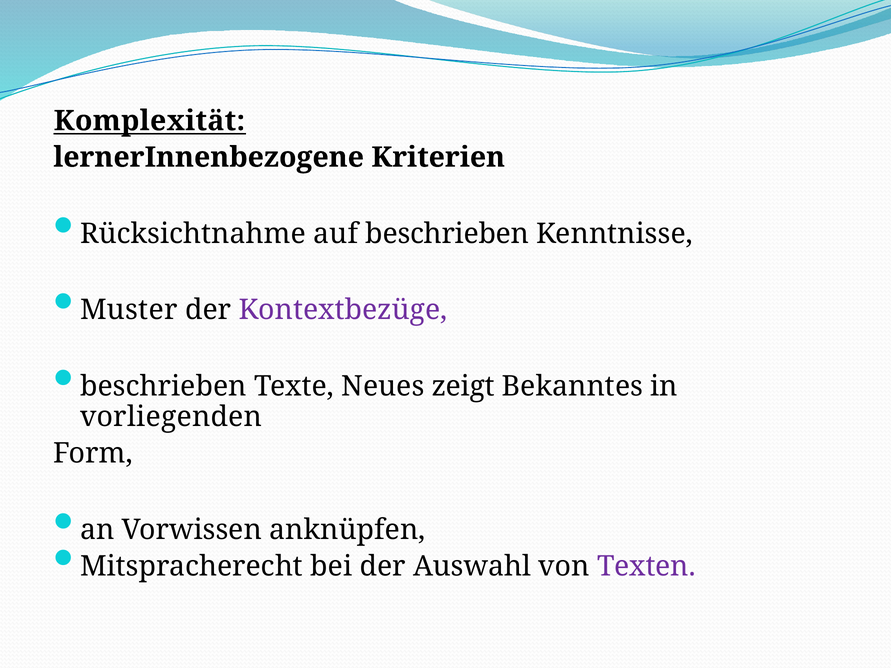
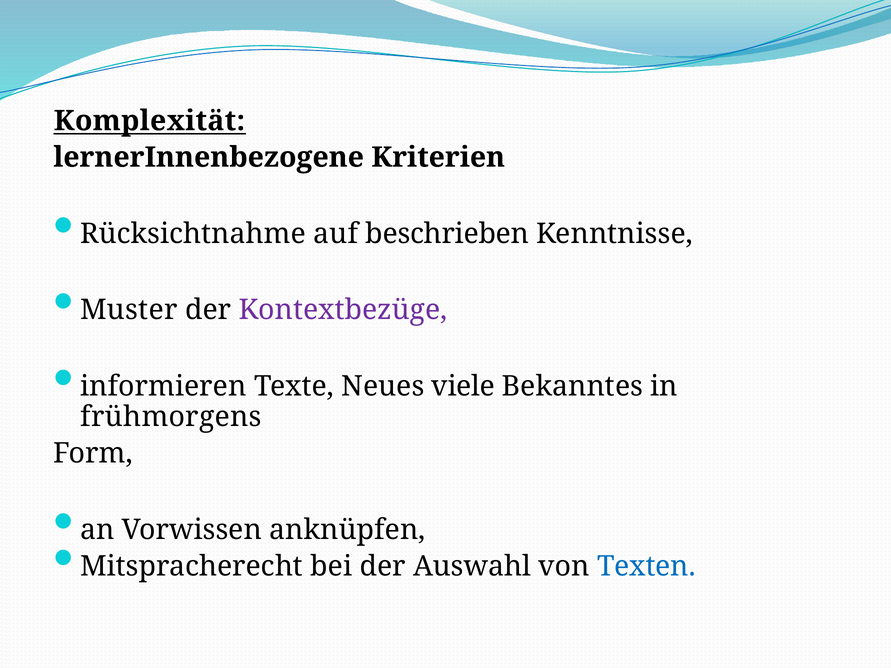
beschrieben: beschrieben -> informieren (163, 386)
zeigt: zeigt -> viele (463, 386)
vorliegenden: vorliegenden -> frühmorgens (171, 417)
Texten colour: purple -> blue (646, 567)
